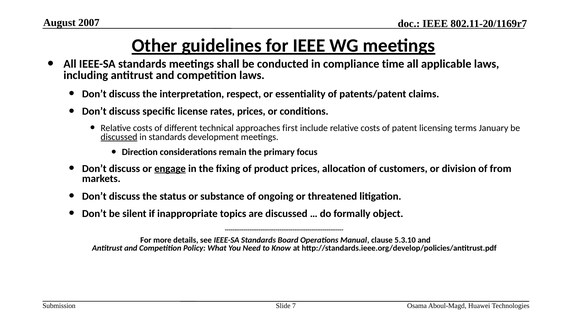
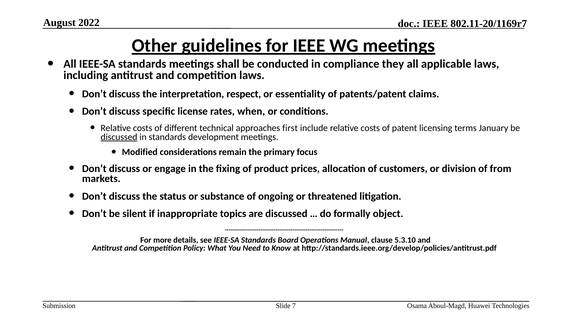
2007: 2007 -> 2022 (89, 23)
time: time -> they (393, 64)
rates prices: prices -> when (251, 111)
Direction: Direction -> Modified (140, 152)
engage underline: present -> none (170, 169)
